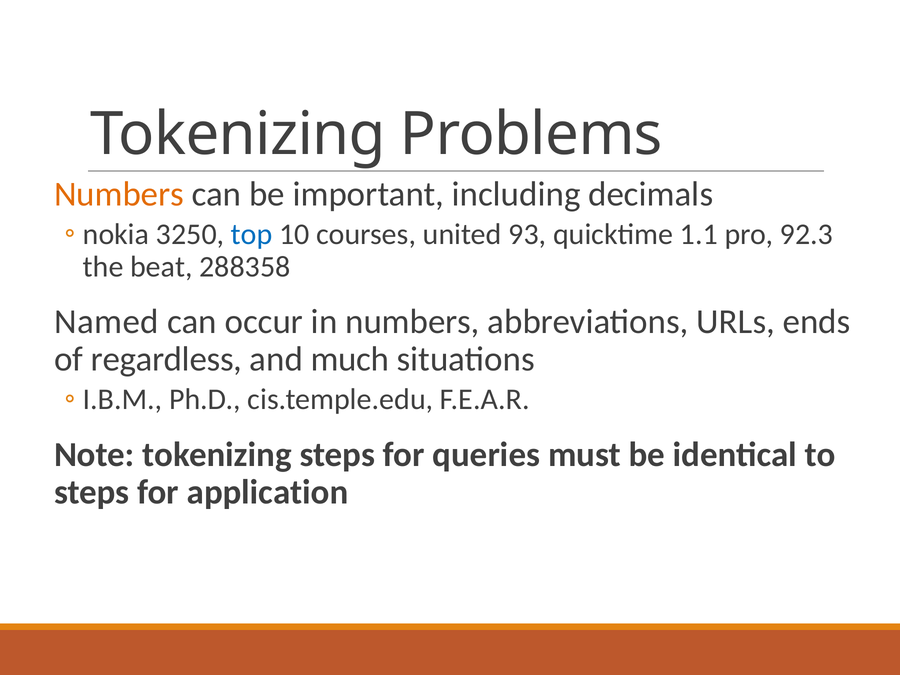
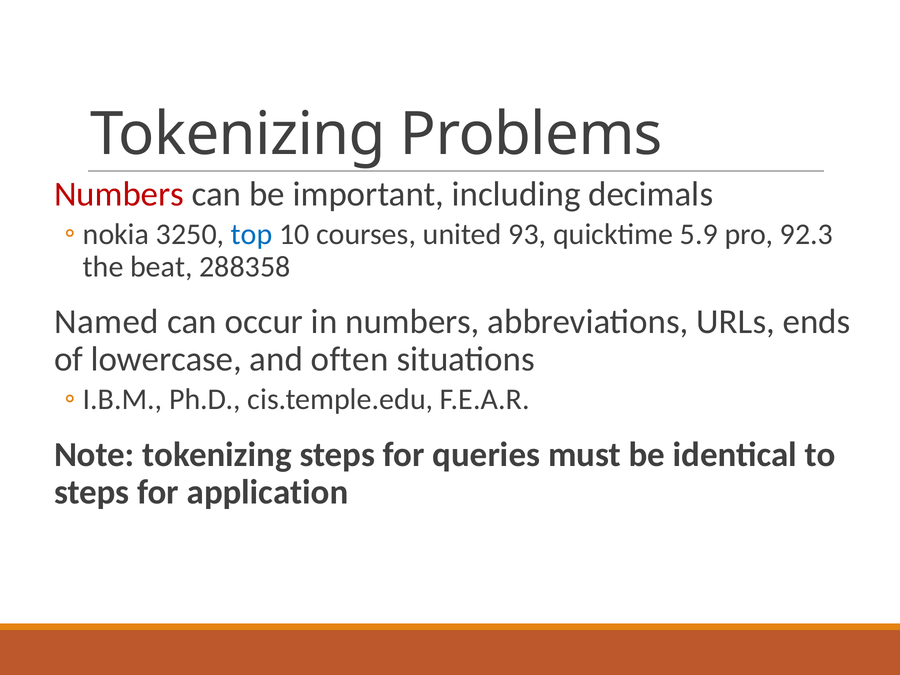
Numbers colour: orange -> red (119, 194)
1.1: 1.1 -> 5.9 (699, 234)
regardless: regardless -> lowercase (166, 359)
much: much -> often (350, 359)
